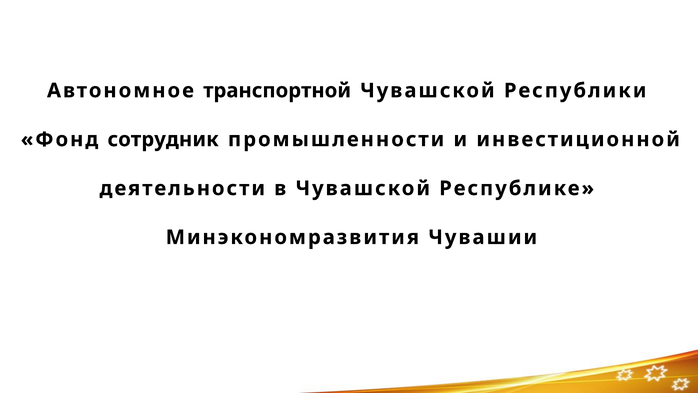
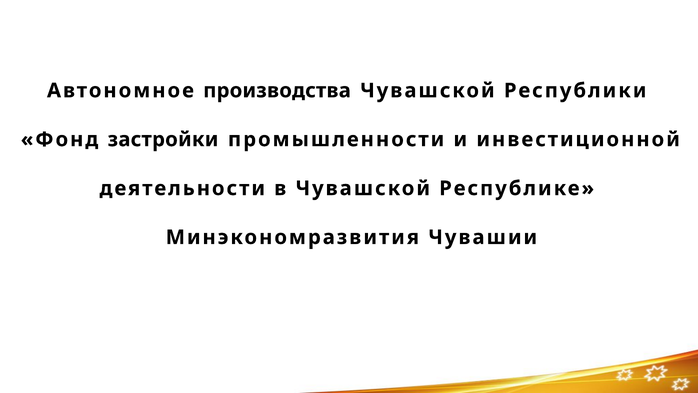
транспортной: транспортной -> производства (277, 91)
сотрудник: сотрудник -> застройки (163, 139)
